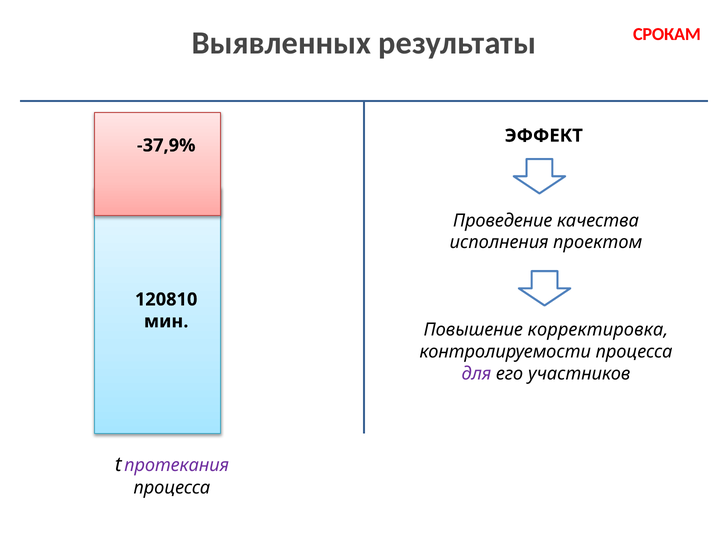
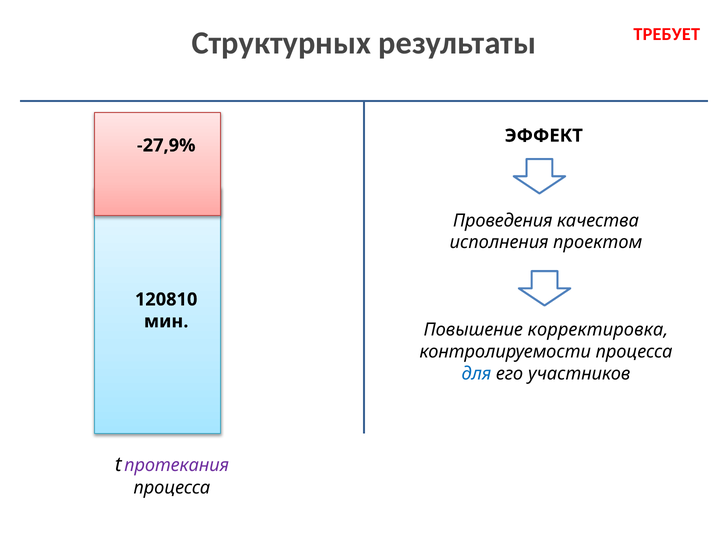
СРОКАМ: СРОКАМ -> ТРЕБУЕТ (667, 34)
Выявленных: Выявленных -> Структурных (281, 43)
-37,9%: -37,9% -> -27,9% (166, 145)
Проведение: Проведение -> Проведения (503, 221)
для colour: purple -> blue (476, 373)
